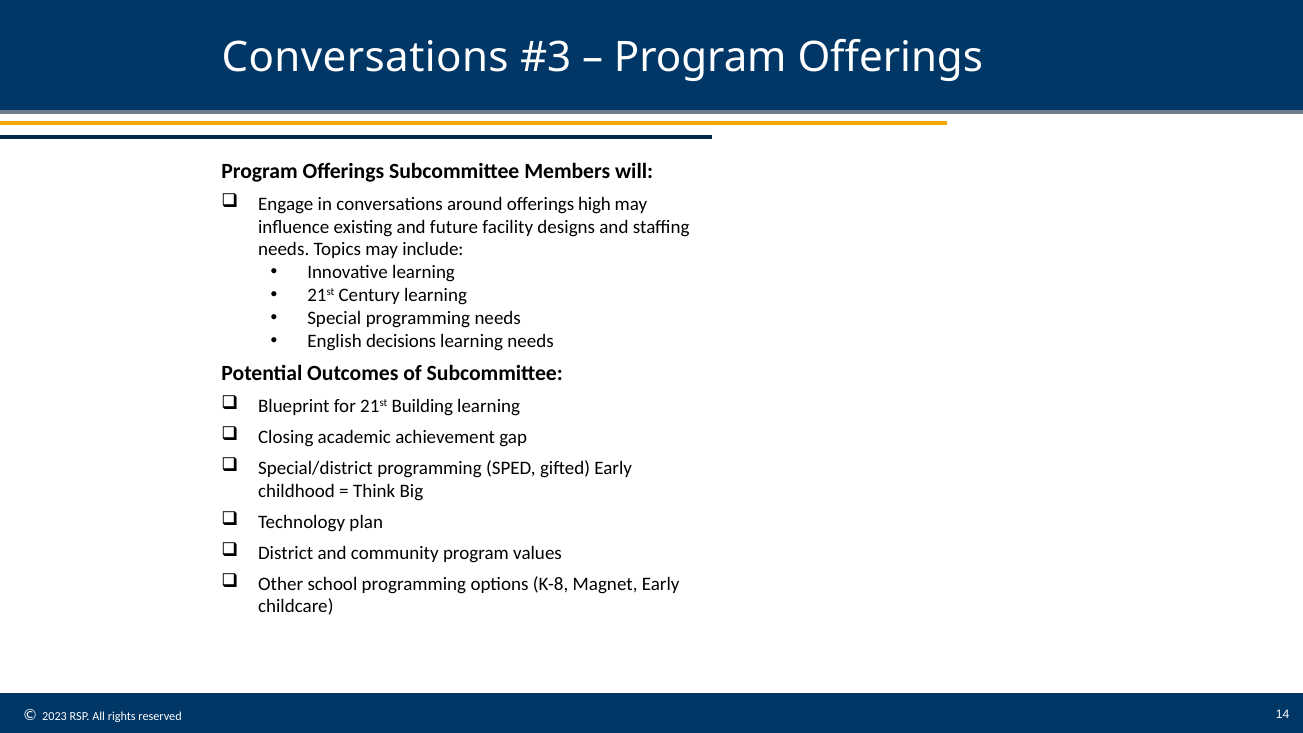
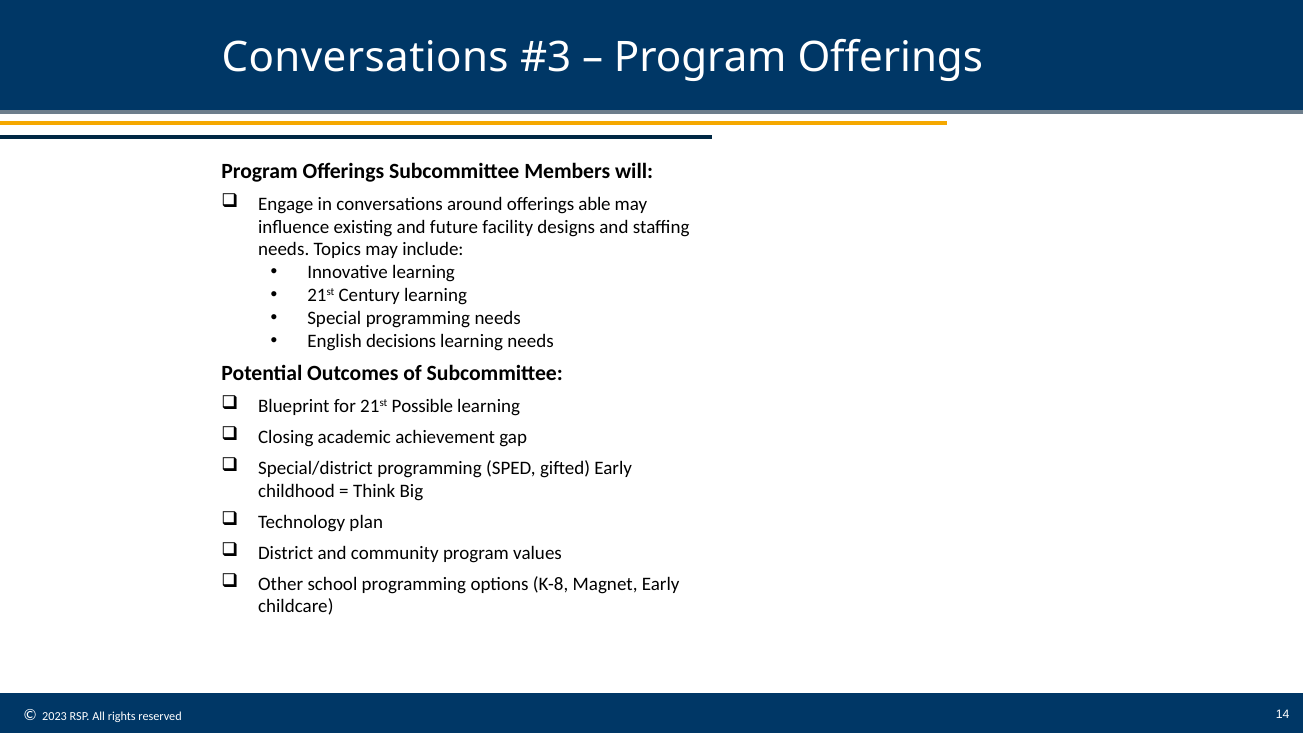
high: high -> able (595, 204)
Building: Building -> Possible (422, 406)
